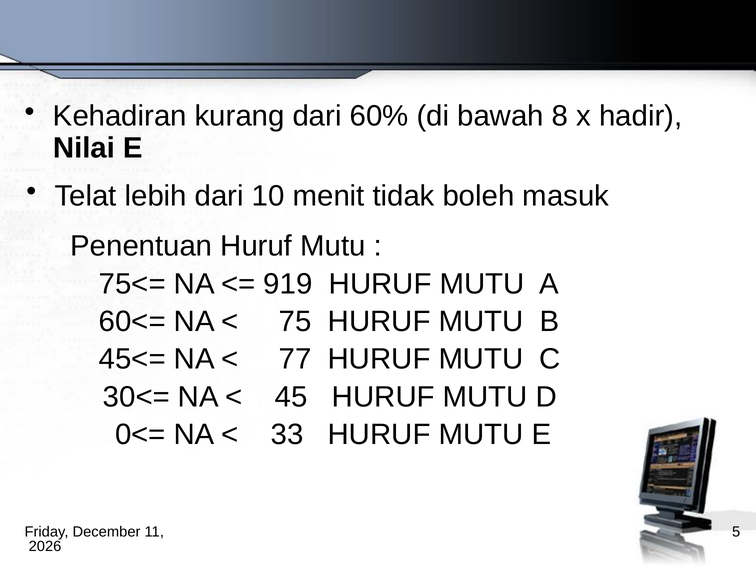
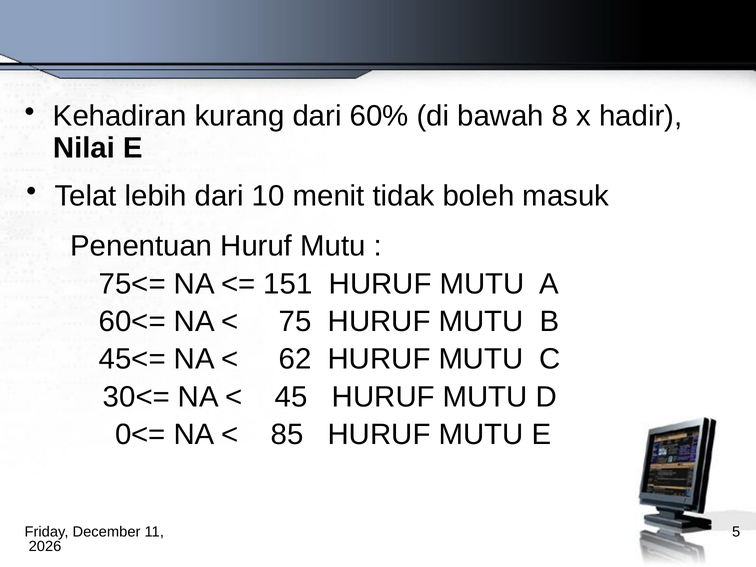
919: 919 -> 151 (288, 284)
77: 77 -> 62 (295, 359)
33: 33 -> 85 (287, 434)
